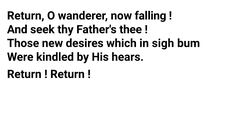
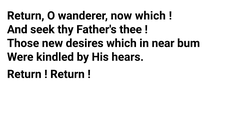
now falling: falling -> which (150, 16)
sigh: sigh -> near (163, 43)
